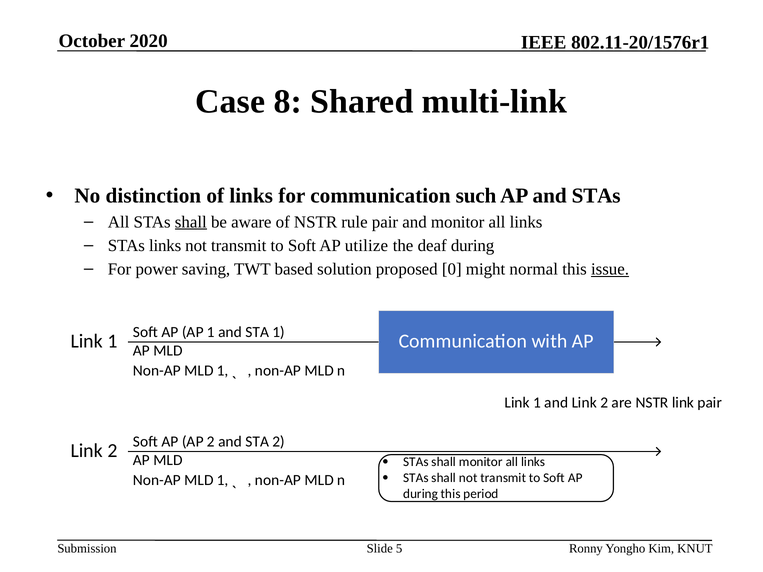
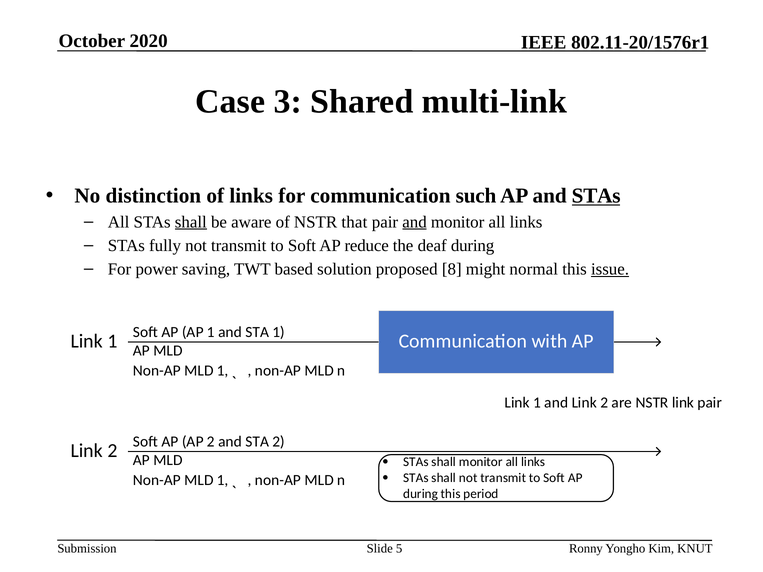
8: 8 -> 3 (288, 102)
STAs underline: none -> present (596, 196)
rule: rule -> that (354, 222)
and underline: none -> present (415, 222)
STAs links: links -> fully (165, 246)
utilize: utilize -> reduce (367, 246)
0: 0 -> 8 (452, 269)
